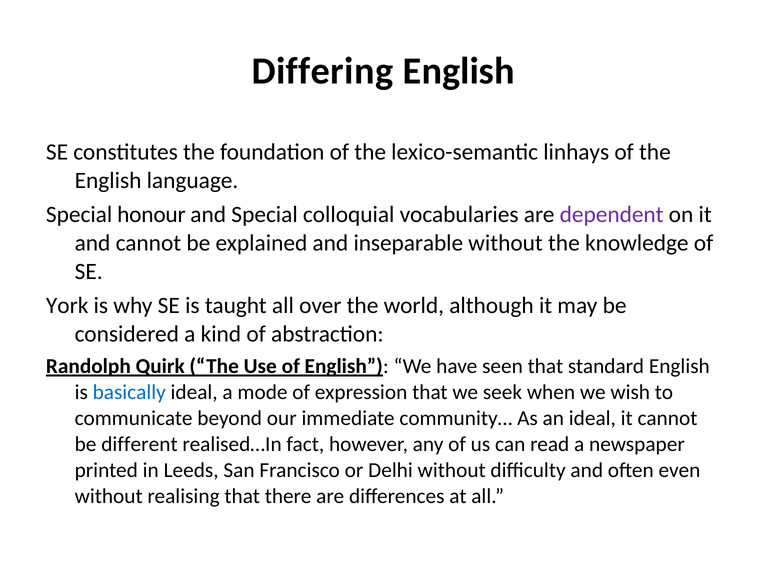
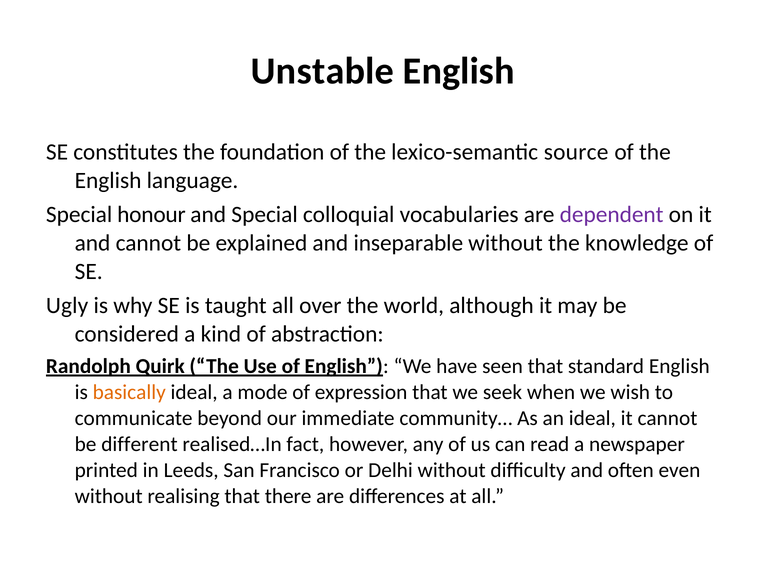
Differing: Differing -> Unstable (322, 71)
linhays: linhays -> source (576, 152)
York: York -> Ugly (67, 306)
basically colour: blue -> orange (129, 393)
